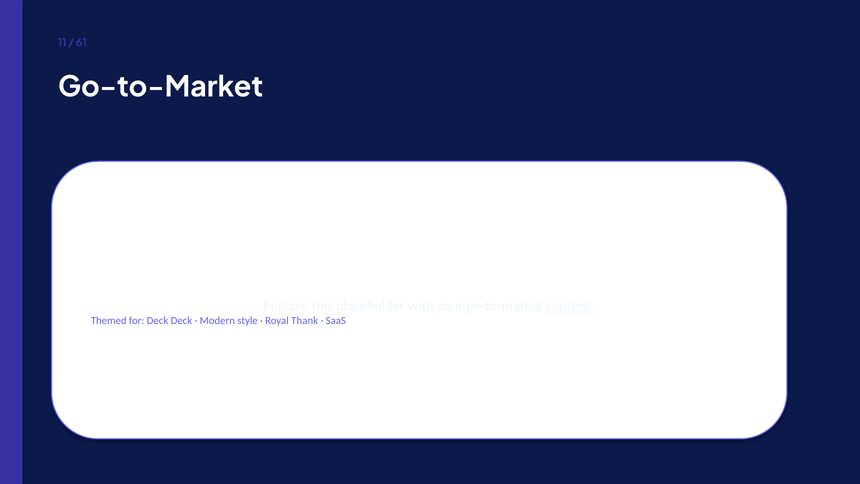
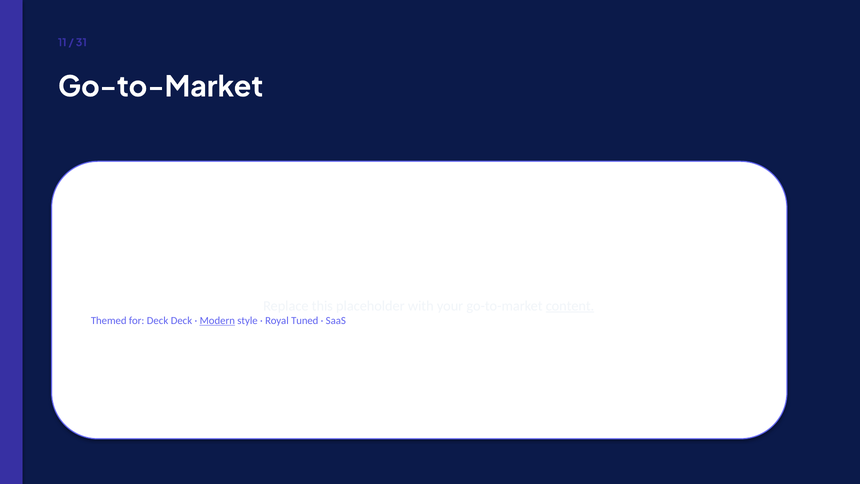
61: 61 -> 31 (81, 43)
Modern underline: none -> present (217, 321)
Thank: Thank -> Tuned (305, 321)
